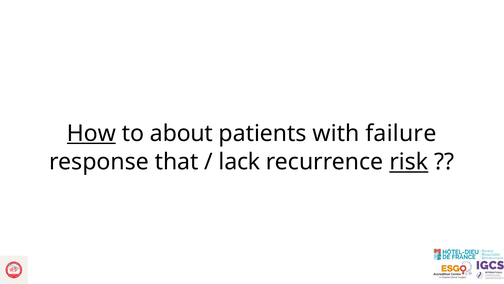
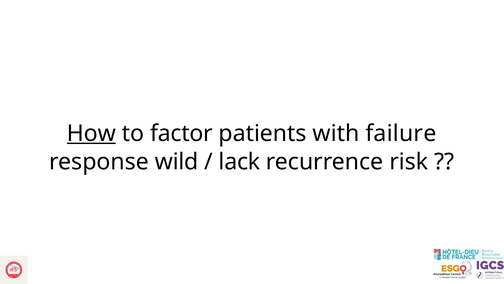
about: about -> factor (181, 133)
that: that -> wild (177, 162)
risk underline: present -> none (409, 162)
